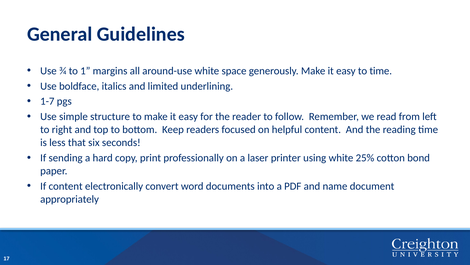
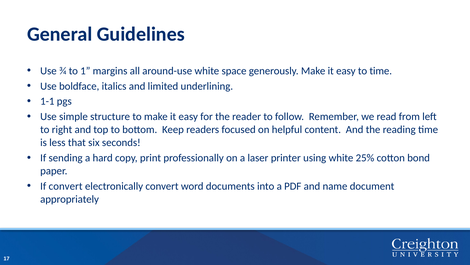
1-7: 1-7 -> 1-1 (47, 101)
If content: content -> convert (66, 186)
